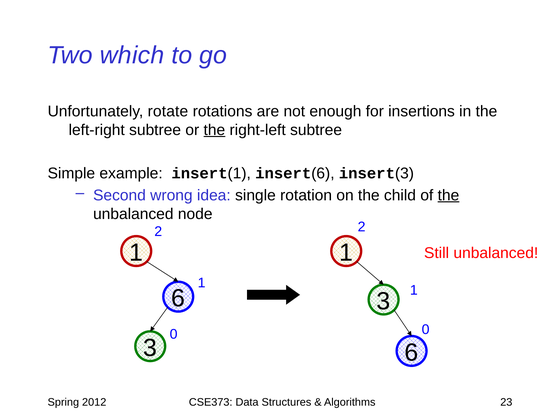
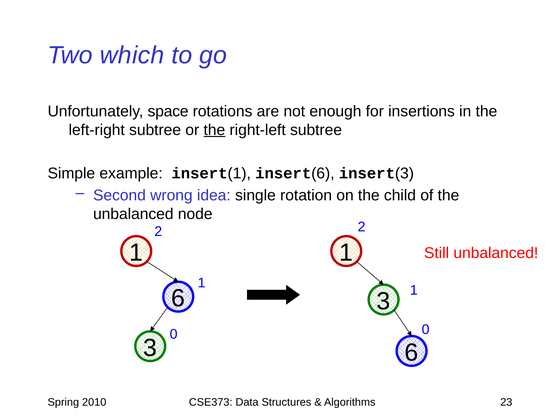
rotate: rotate -> space (168, 111)
the underline: present -> none (448, 195)
2012: 2012 -> 2010 (94, 402)
